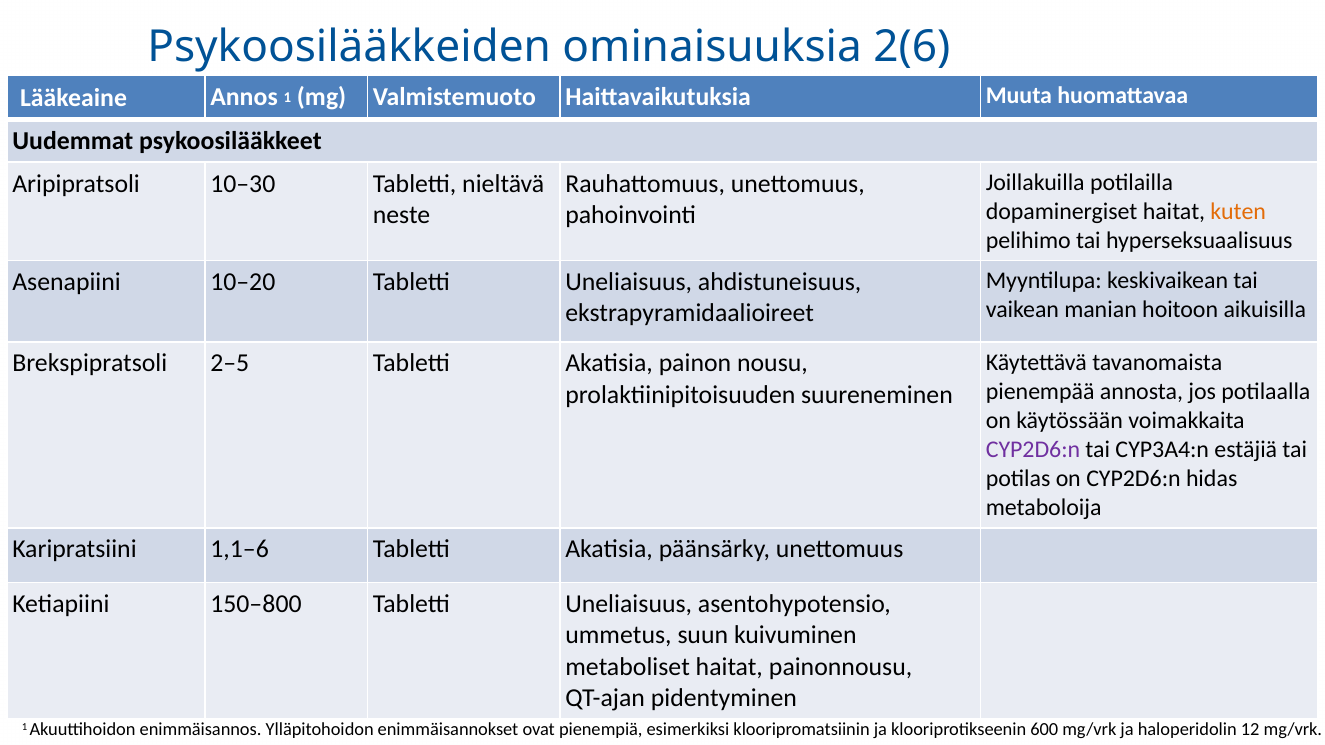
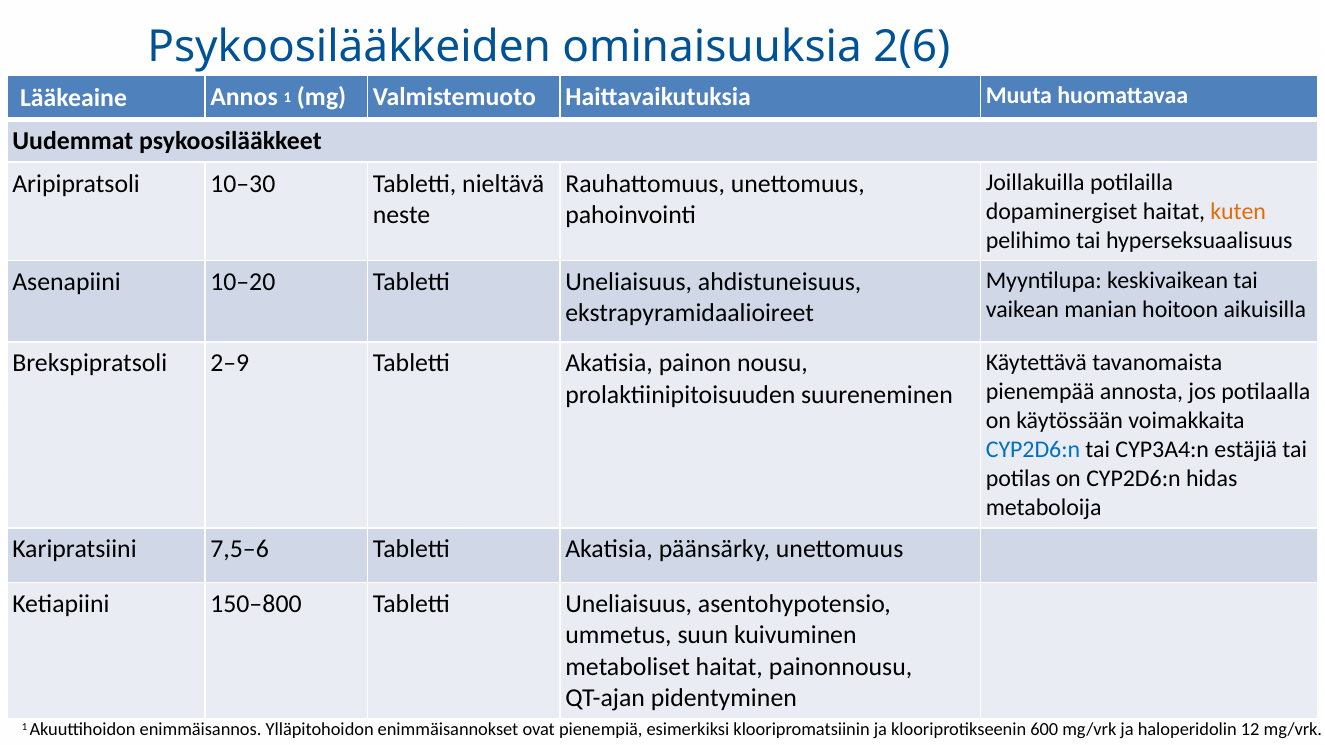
2–5: 2–5 -> 2–9 (230, 363)
CYP2D6:n colour: purple -> blue (1033, 450)
1,1–6: 1,1–6 -> 7,5–6 (240, 549)
